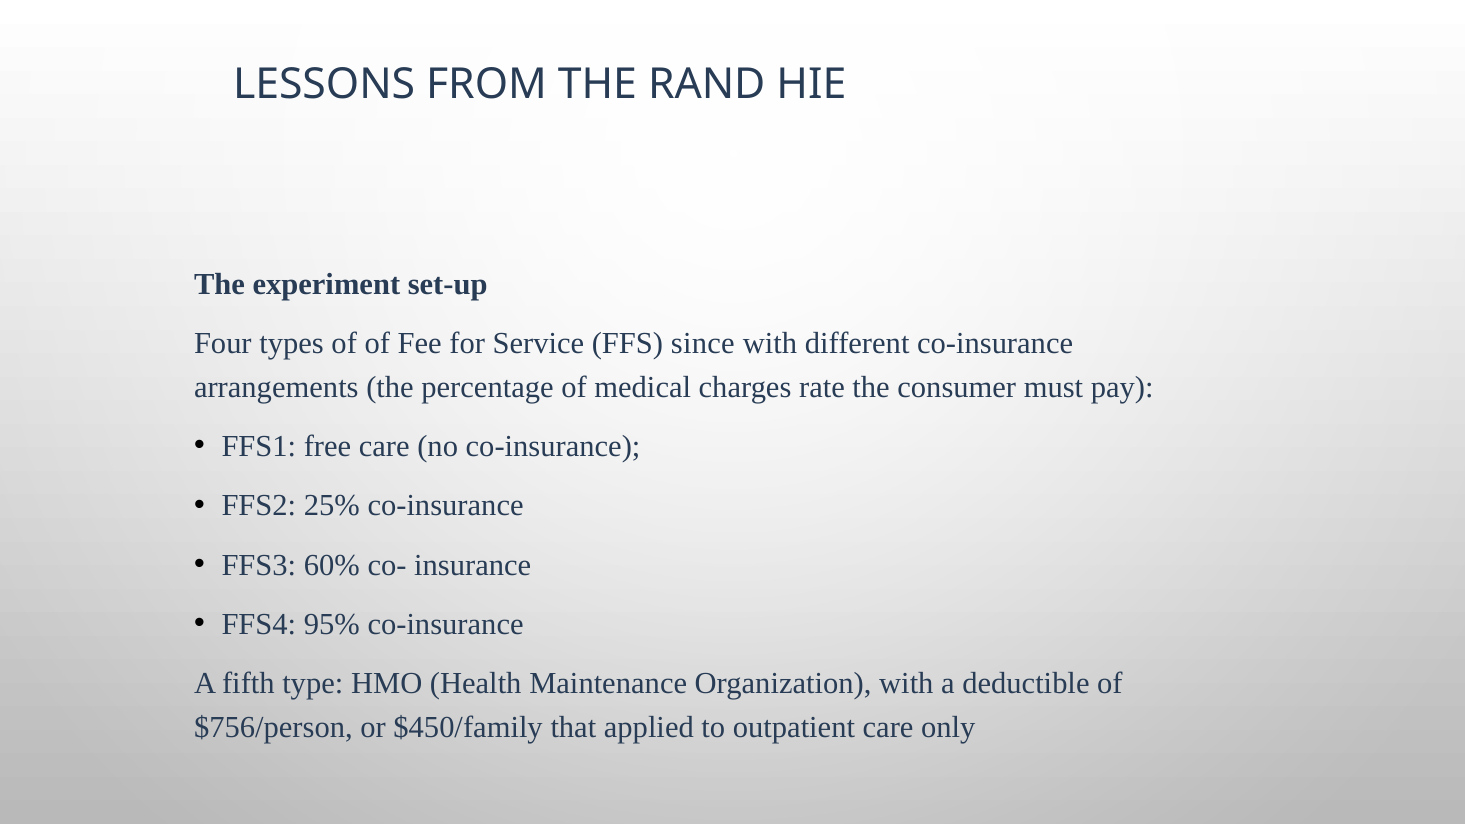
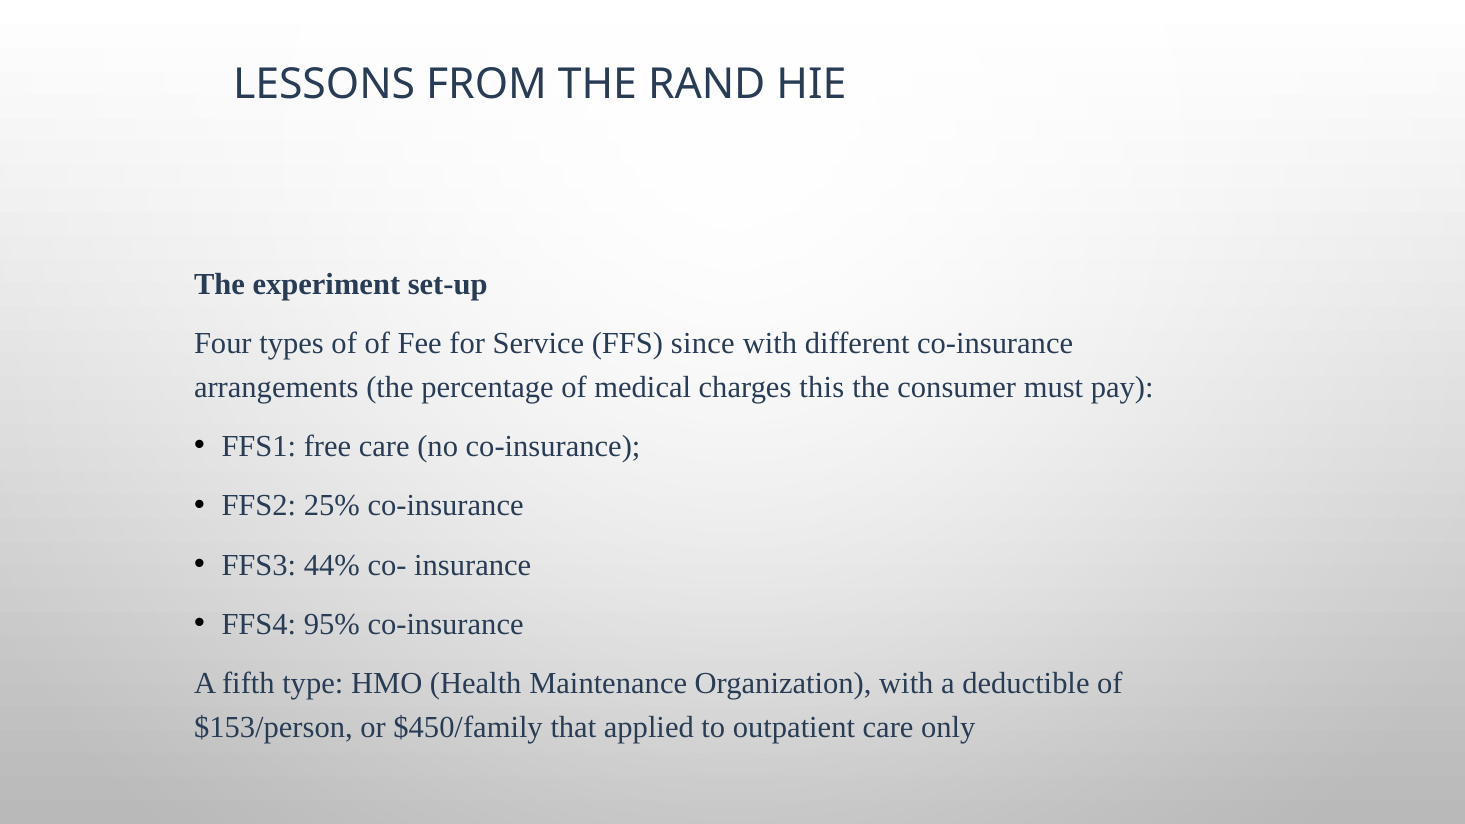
rate: rate -> this (822, 387)
60%: 60% -> 44% (332, 565)
$756/person: $756/person -> $153/person (273, 728)
